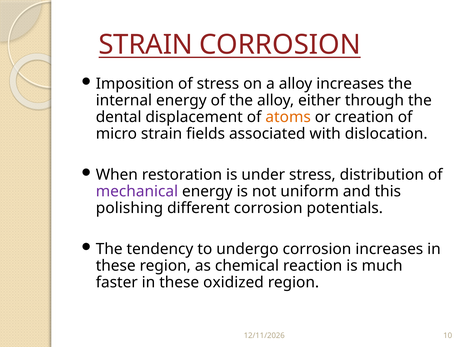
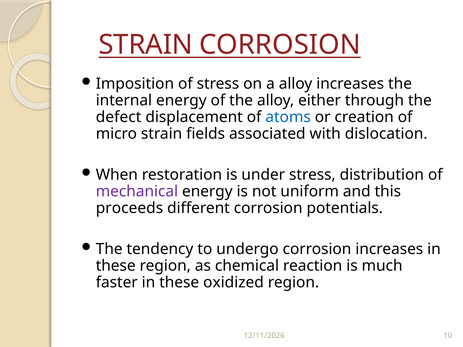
dental: dental -> defect (119, 117)
atoms colour: orange -> blue (288, 117)
polishing: polishing -> proceeds (129, 208)
